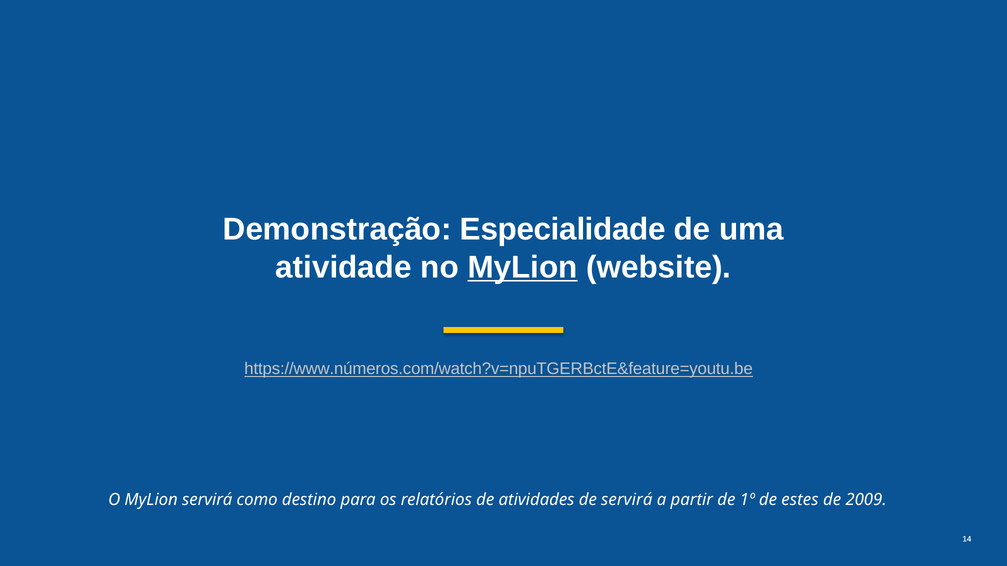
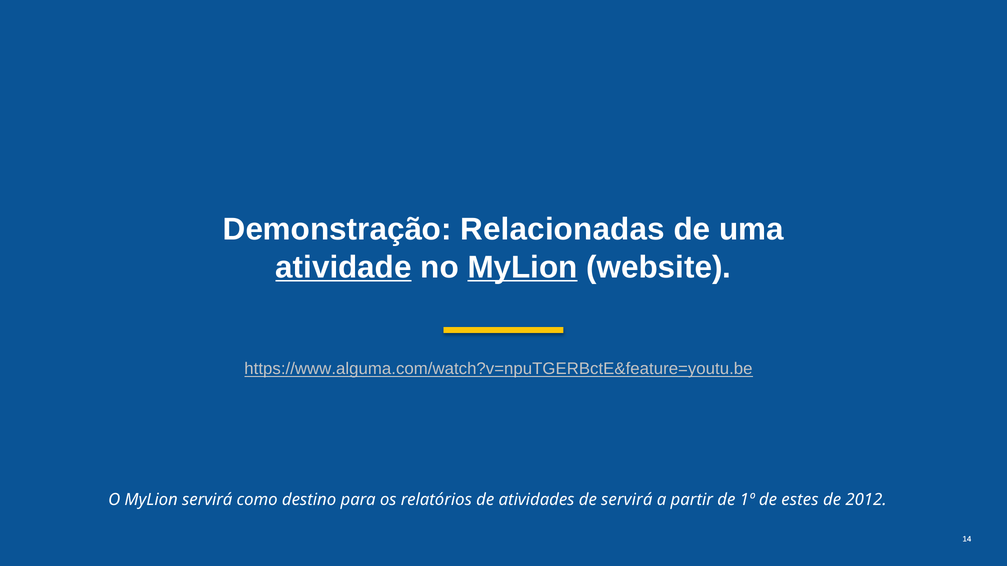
Especialidade: Especialidade -> Relacionadas (563, 230)
atividade underline: none -> present (343, 267)
https://www.números.com/watch?v=npuTGERBctE&feature=youtu.be: https://www.números.com/watch?v=npuTGERBctE&feature=youtu.be -> https://www.alguma.com/watch?v=npuTGERBctE&feature=youtu.be (498, 369)
2009: 2009 -> 2012 (866, 500)
